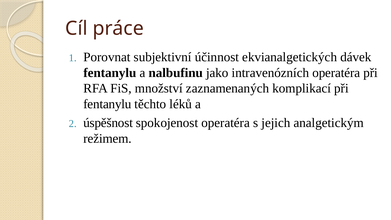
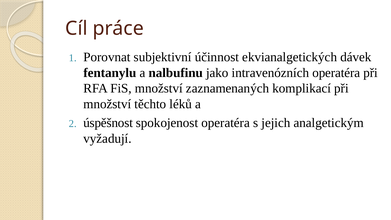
fentanylu: fentanylu -> množství (107, 104)
režimem: režimem -> vyžadují (107, 139)
